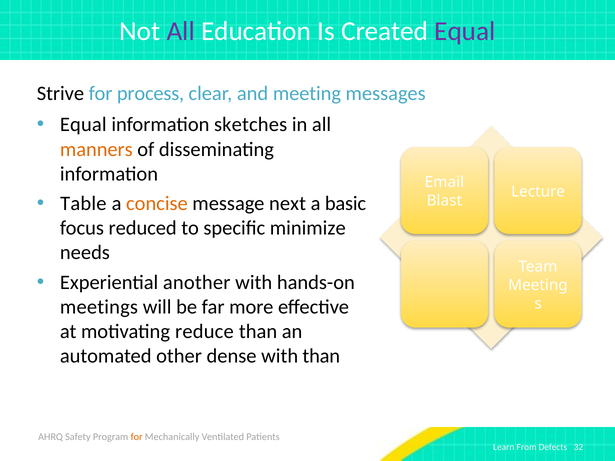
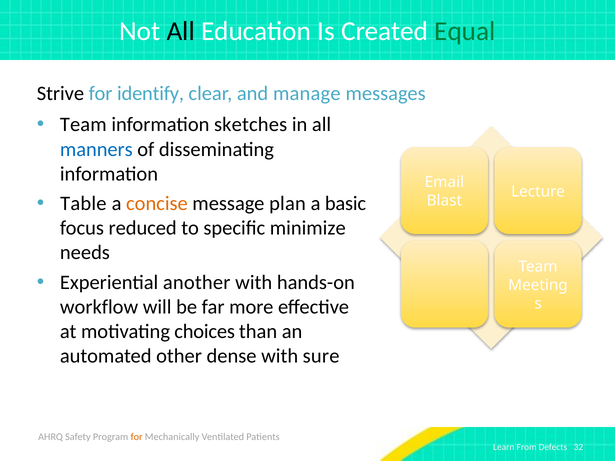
All colour: purple -> black (181, 31)
Equal colour: purple -> green (465, 31)
process: process -> identify (151, 94)
and meeting: meeting -> manage (307, 94)
Equal: Equal -> Team (83, 125)
manners colour: orange -> blue (96, 149)
next: next -> plan (287, 204)
meetings: meetings -> workflow (99, 307)
reduce: reduce -> choices (205, 332)
with than: than -> sure (321, 356)
